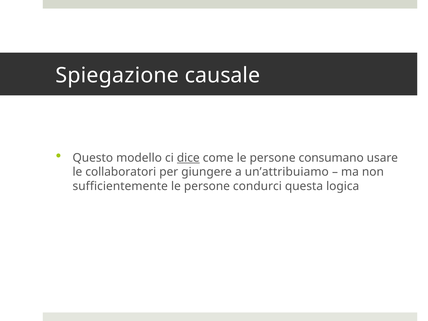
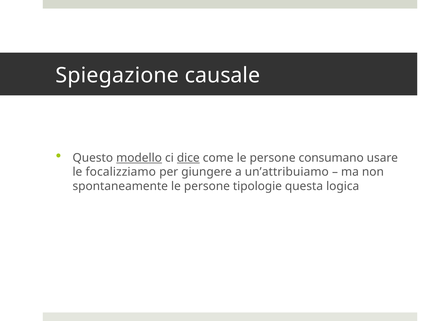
modello underline: none -> present (139, 158)
collaboratori: collaboratori -> focalizziamo (121, 172)
sufficientemente: sufficientemente -> spontaneamente (120, 186)
condurci: condurci -> tipologie (257, 186)
